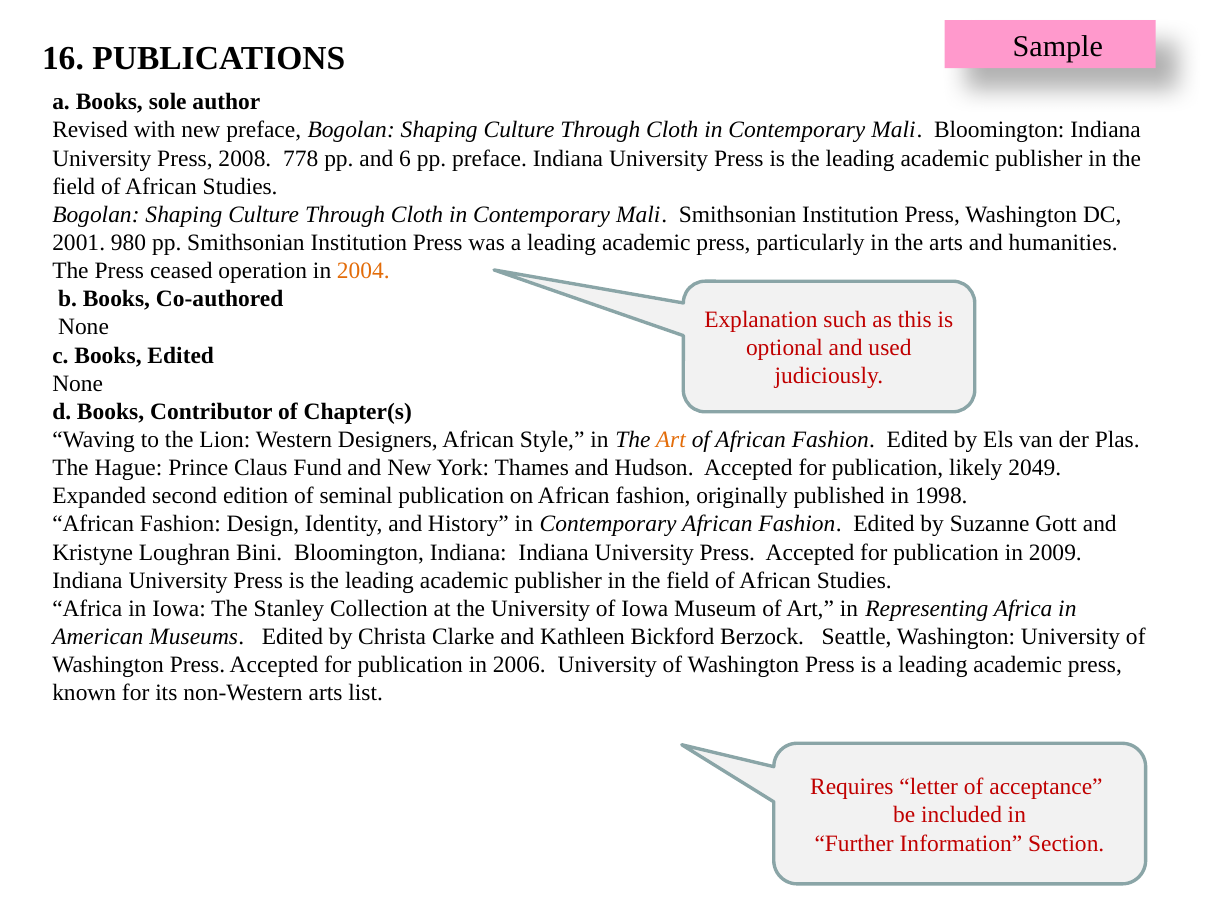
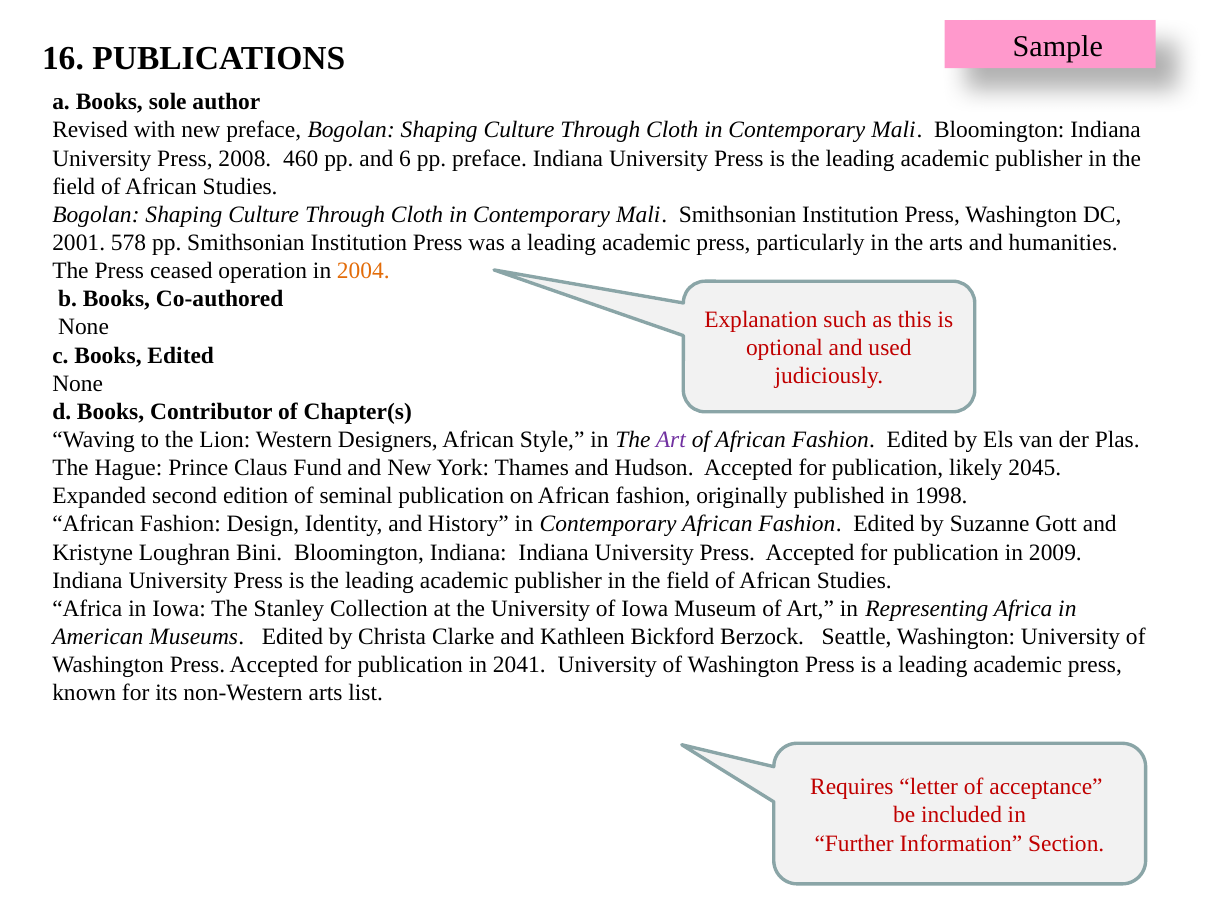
778: 778 -> 460 (301, 158)
980: 980 -> 578 (129, 243)
Art colour: orange -> purple (671, 440)
2049: 2049 -> 2045 (1035, 468)
2006: 2006 -> 2041 (519, 665)
